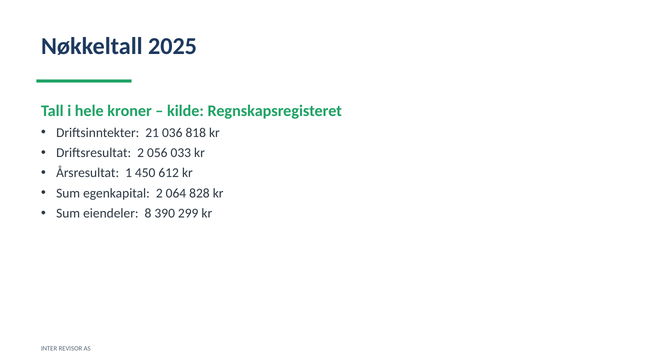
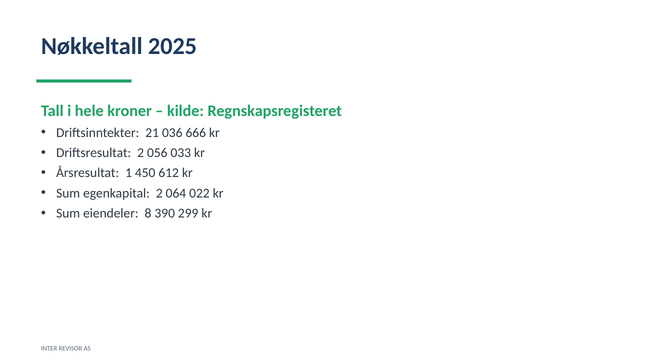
818: 818 -> 666 (196, 133)
828: 828 -> 022 (199, 193)
